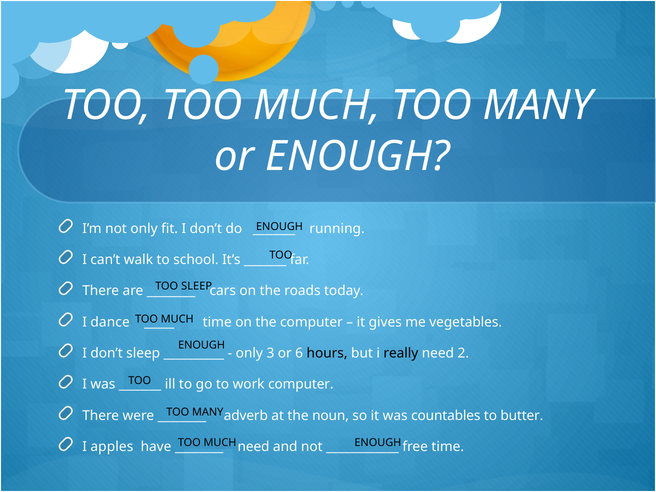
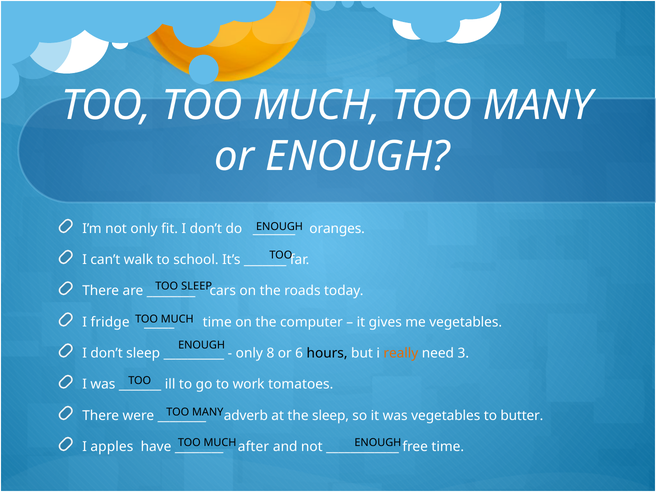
running: running -> oranges (337, 229)
dance: dance -> fridge (110, 322)
3: 3 -> 8 (270, 353)
really colour: black -> orange (401, 353)
2: 2 -> 3 (463, 353)
work computer: computer -> tomatoes (301, 384)
the noun: noun -> sleep (331, 416)
was countables: countables -> vegetables (446, 416)
need: need -> after (253, 447)
